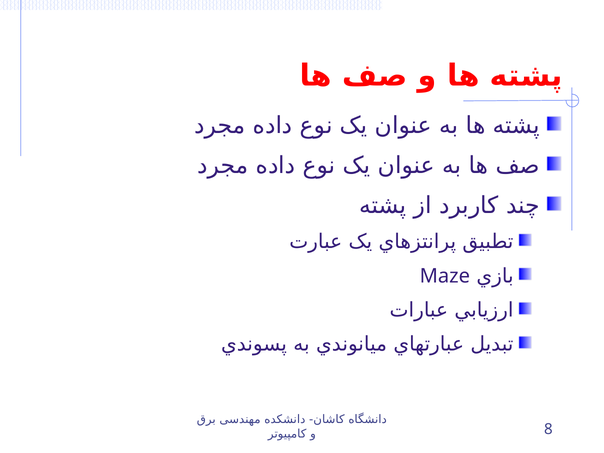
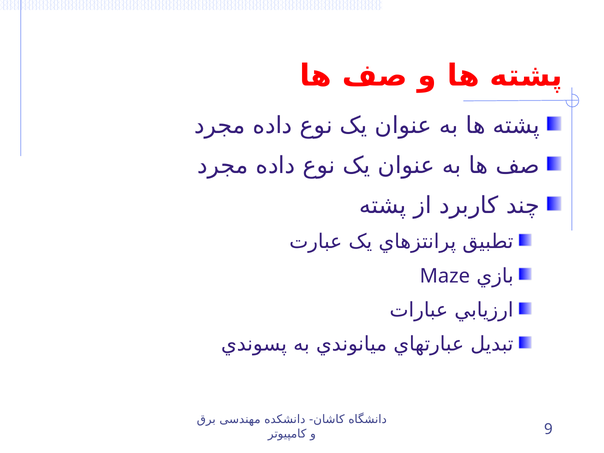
8: 8 -> 9 (548, 429)
